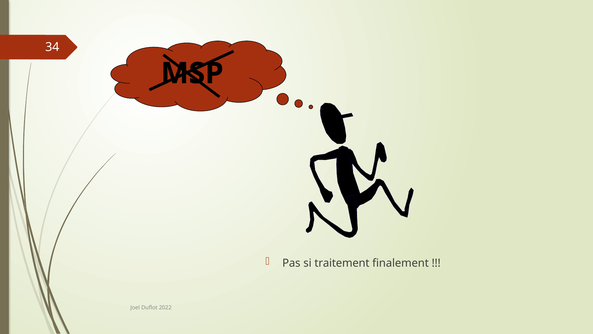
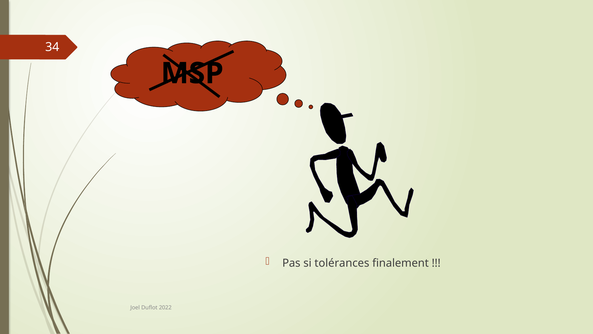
traitement: traitement -> tolérances (342, 263)
